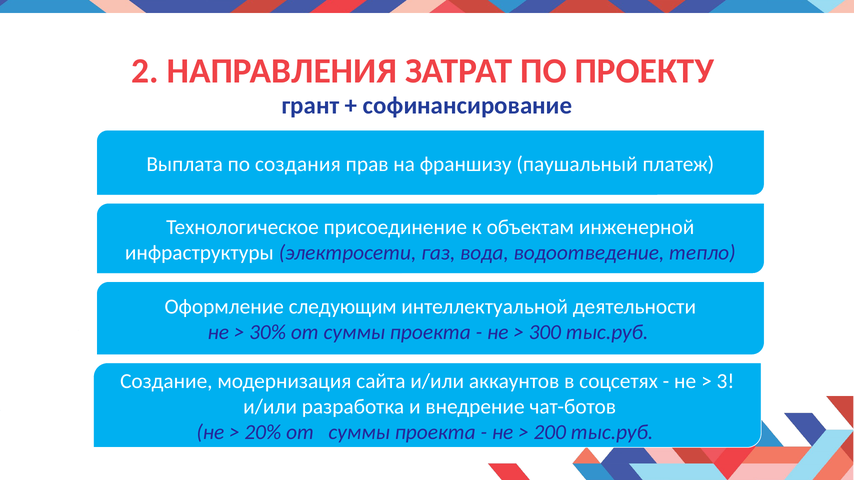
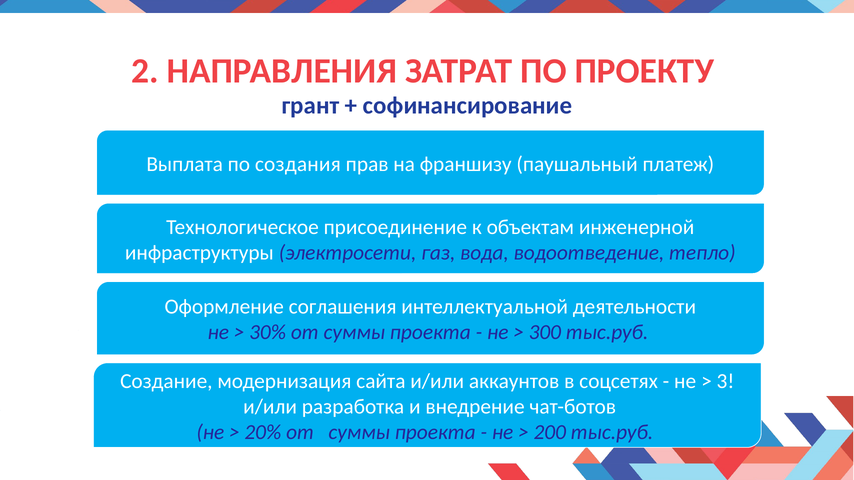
следующим: следующим -> соглашения (343, 307)
